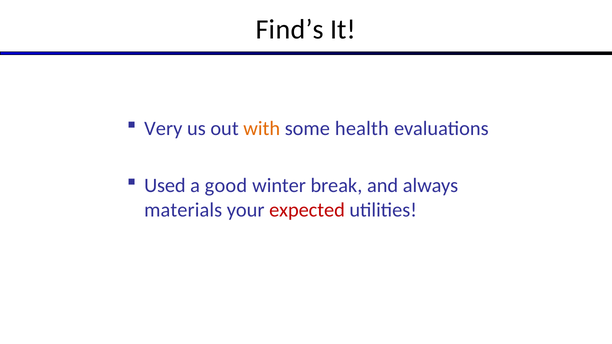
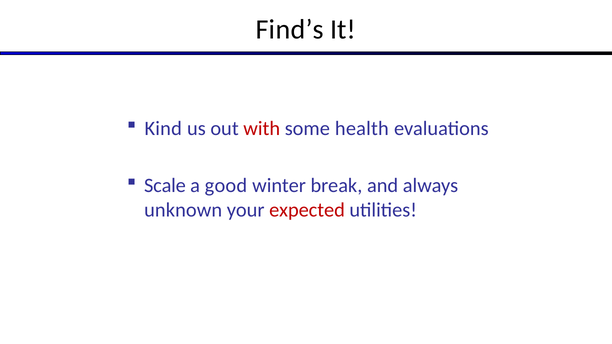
Very: Very -> Kind (163, 129)
with colour: orange -> red (262, 129)
Used: Used -> Scale (165, 186)
materials: materials -> unknown (183, 210)
